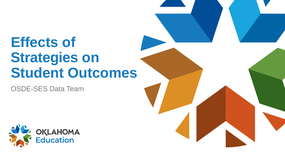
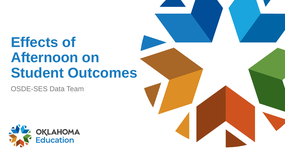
Strategies: Strategies -> Afternoon (44, 58)
